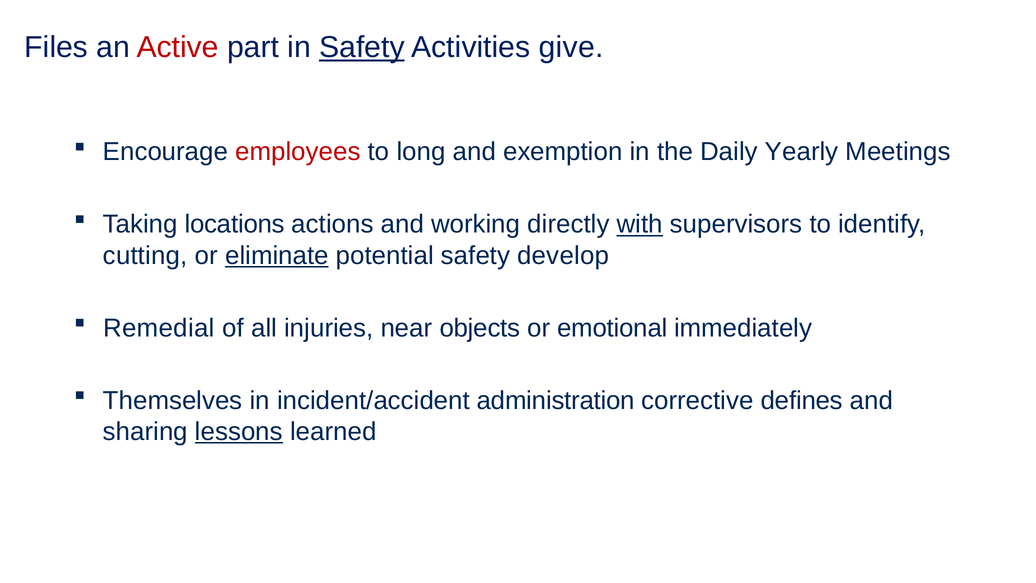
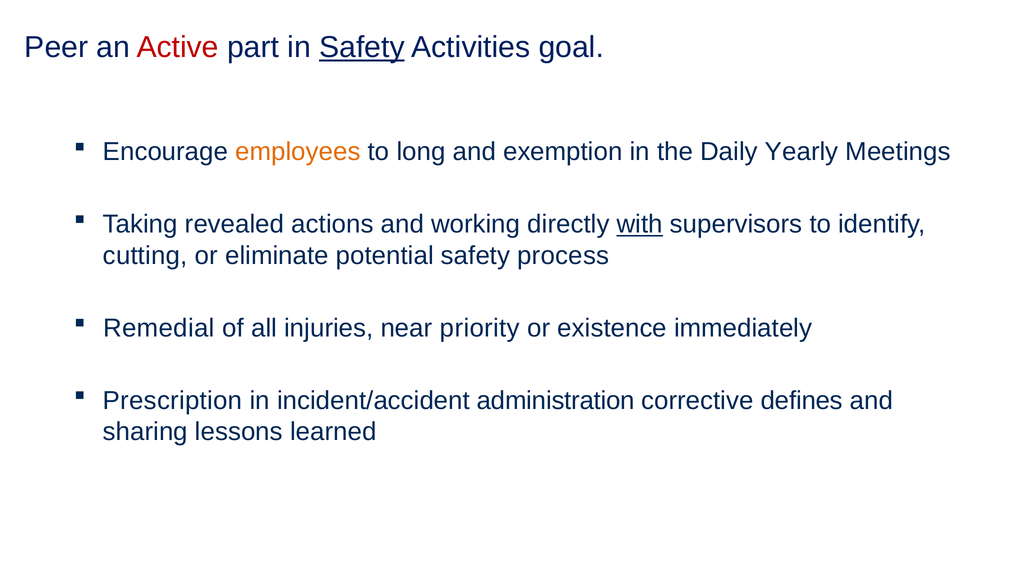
Files: Files -> Peer (56, 47)
give: give -> goal (571, 47)
employees colour: red -> orange (298, 152)
locations: locations -> revealed (235, 224)
eliminate underline: present -> none (277, 255)
develop: develop -> process (563, 255)
objects: objects -> priority (480, 328)
emotional: emotional -> existence (612, 328)
Themselves: Themselves -> Prescription (173, 400)
lessons underline: present -> none (239, 431)
